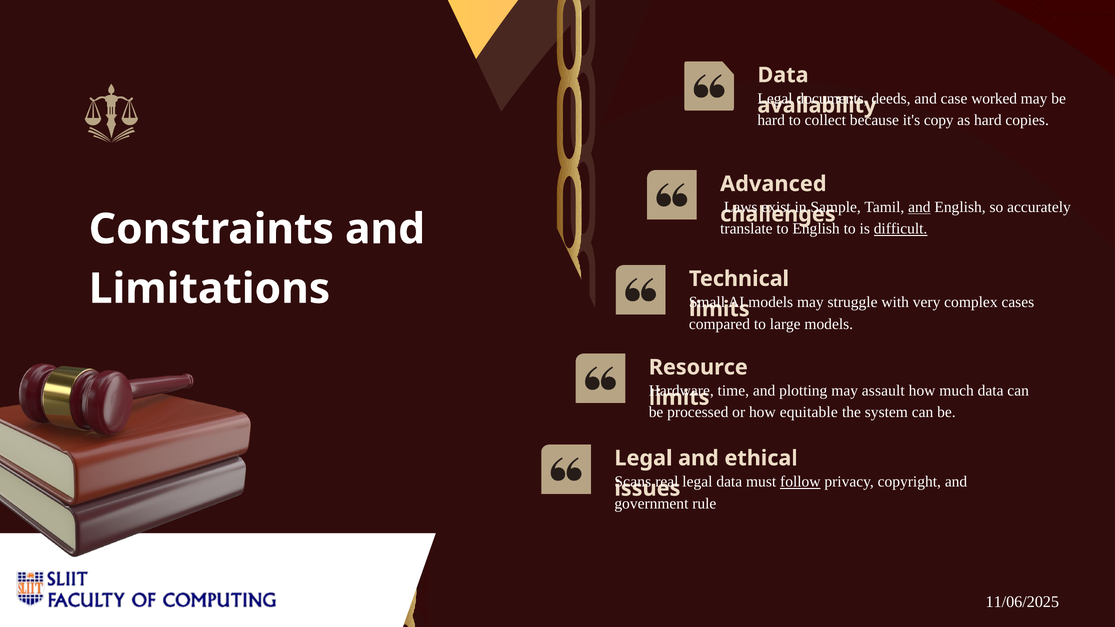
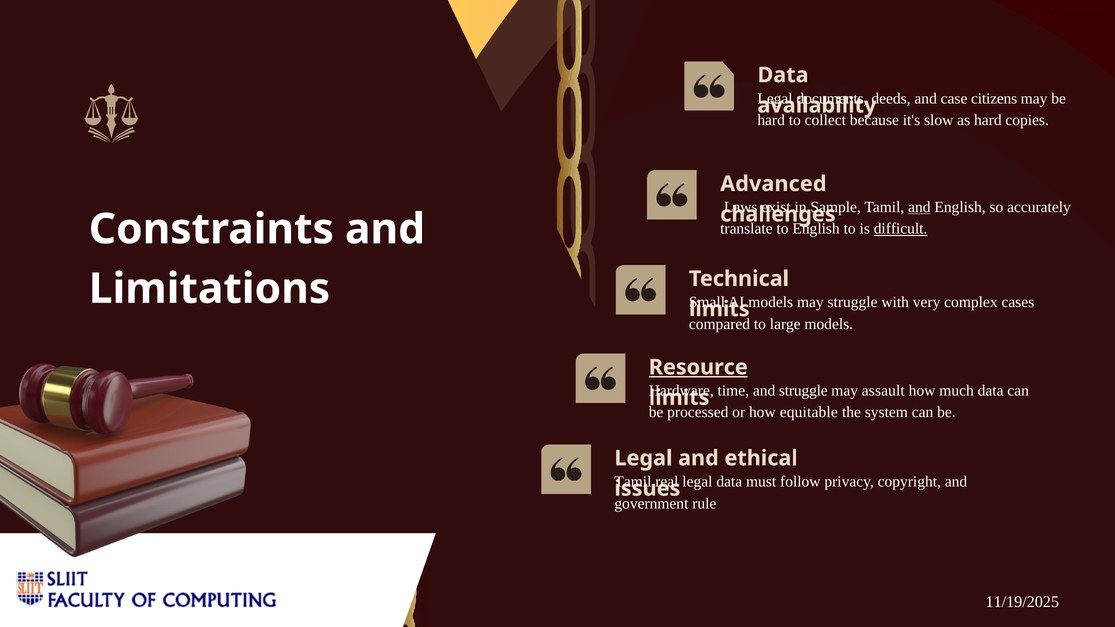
worked: worked -> citizens (994, 99)
copy: copy -> slow (939, 120)
Resource underline: none -> present (698, 367)
and plotting: plotting -> struggle (803, 391)
Scans: Scans -> Tamil (633, 482)
follow underline: present -> none (800, 482)
11/06/2025: 11/06/2025 -> 11/19/2025 (1022, 602)
